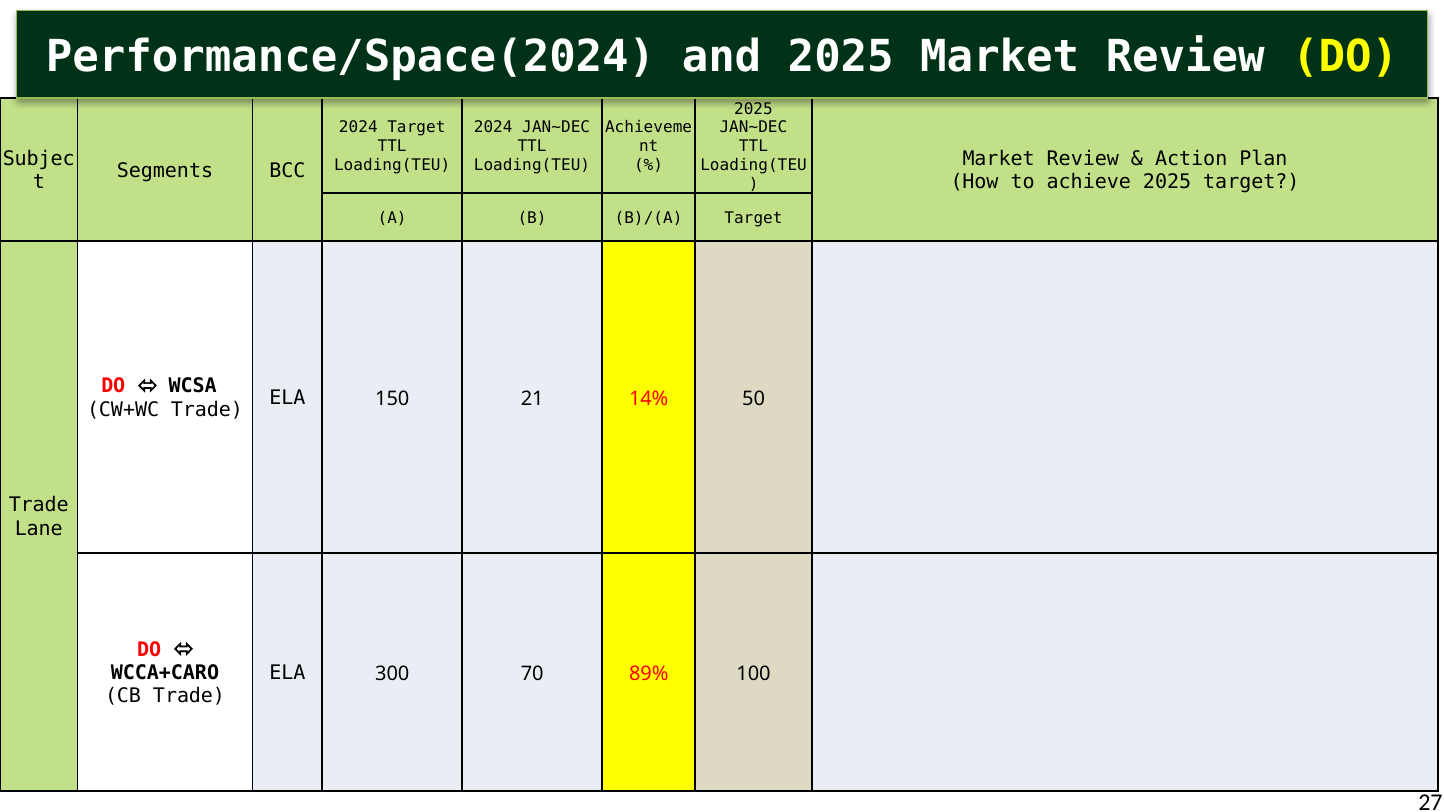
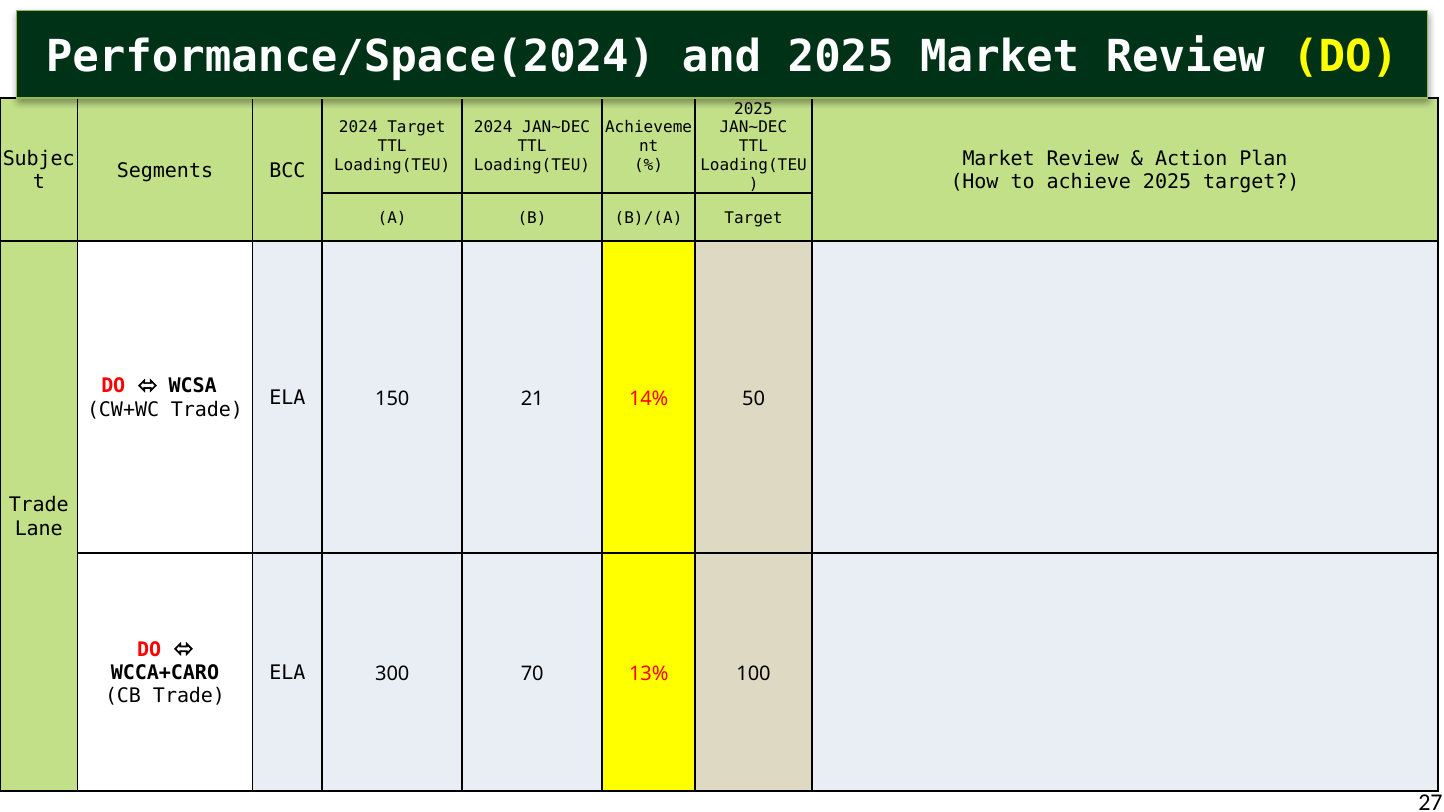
89%: 89% -> 13% (649, 674)
